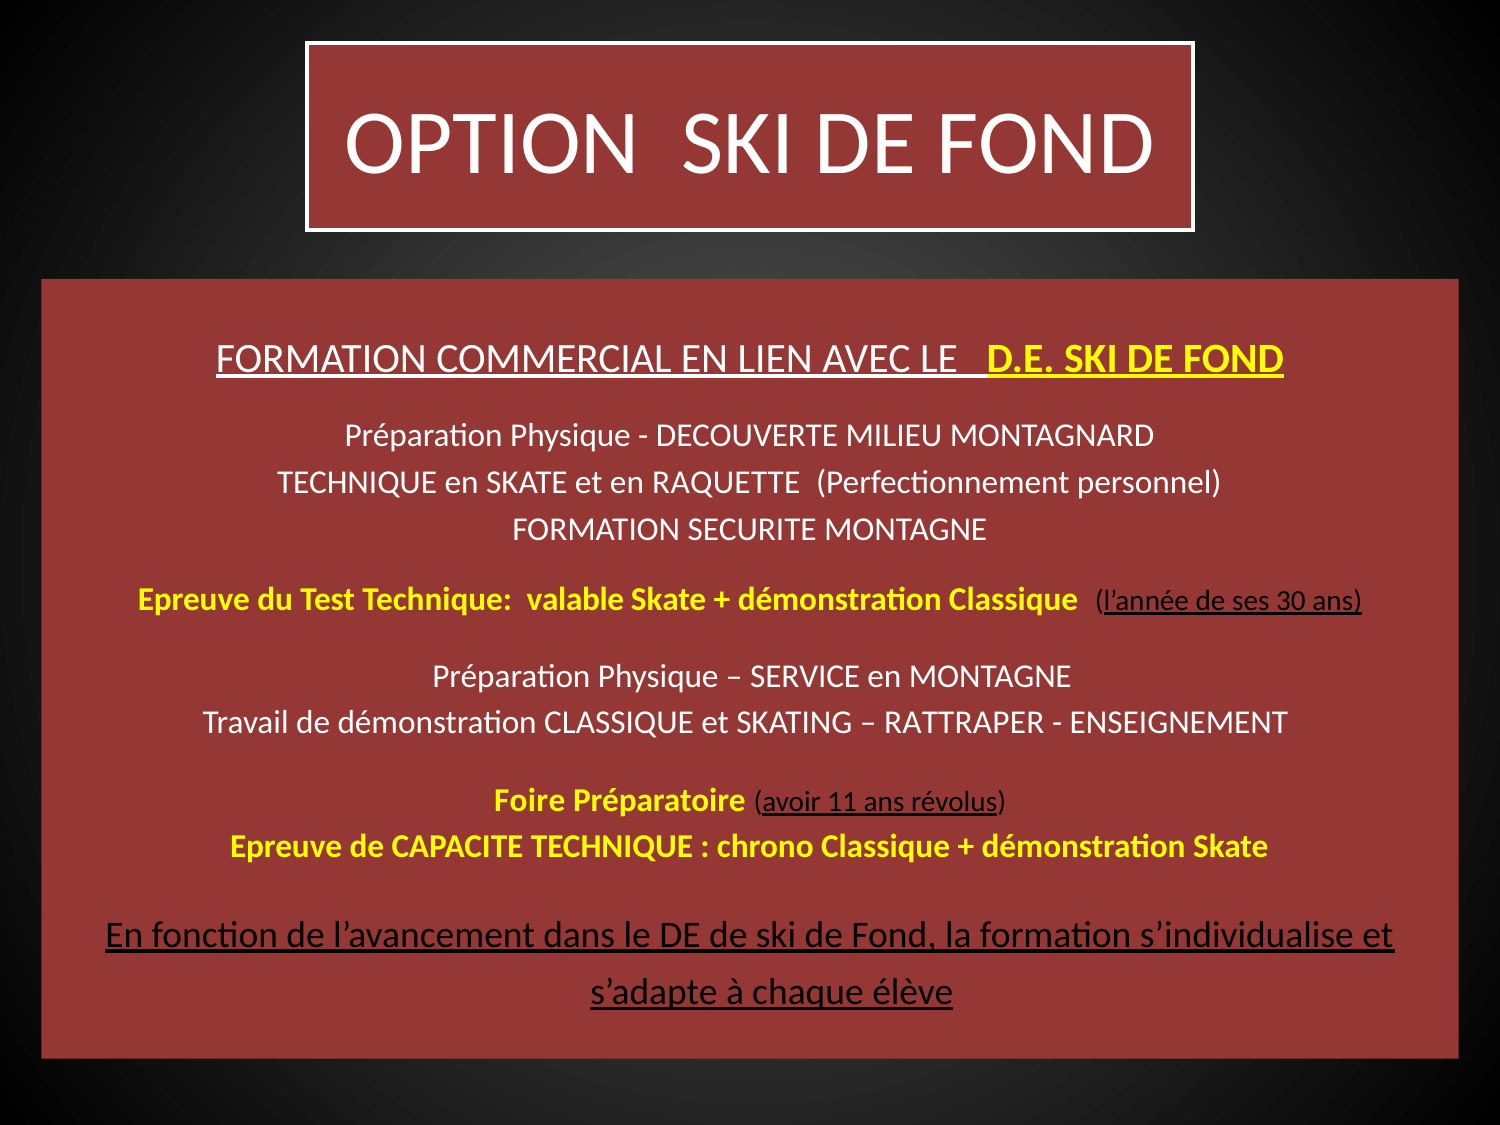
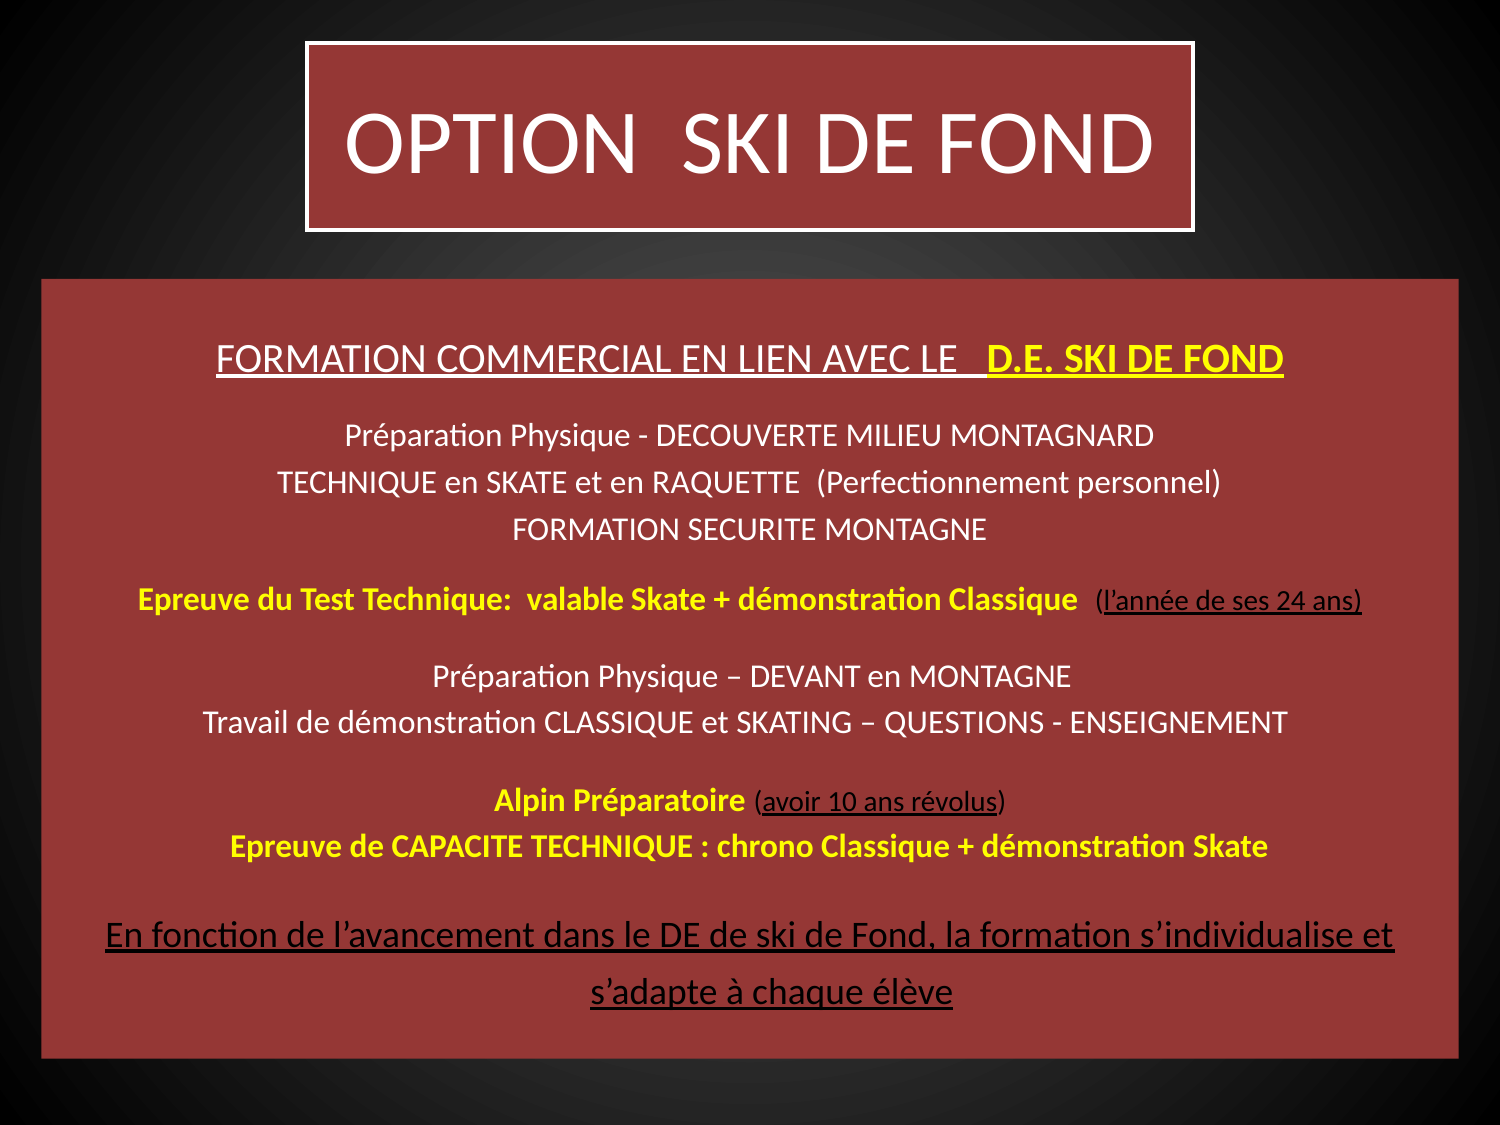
30: 30 -> 24 (1291, 600)
SERVICE: SERVICE -> DEVANT (805, 676)
RATTRAPER: RATTRAPER -> QUESTIONS (964, 723)
Foire: Foire -> Alpin (530, 800)
11: 11 -> 10 (842, 802)
